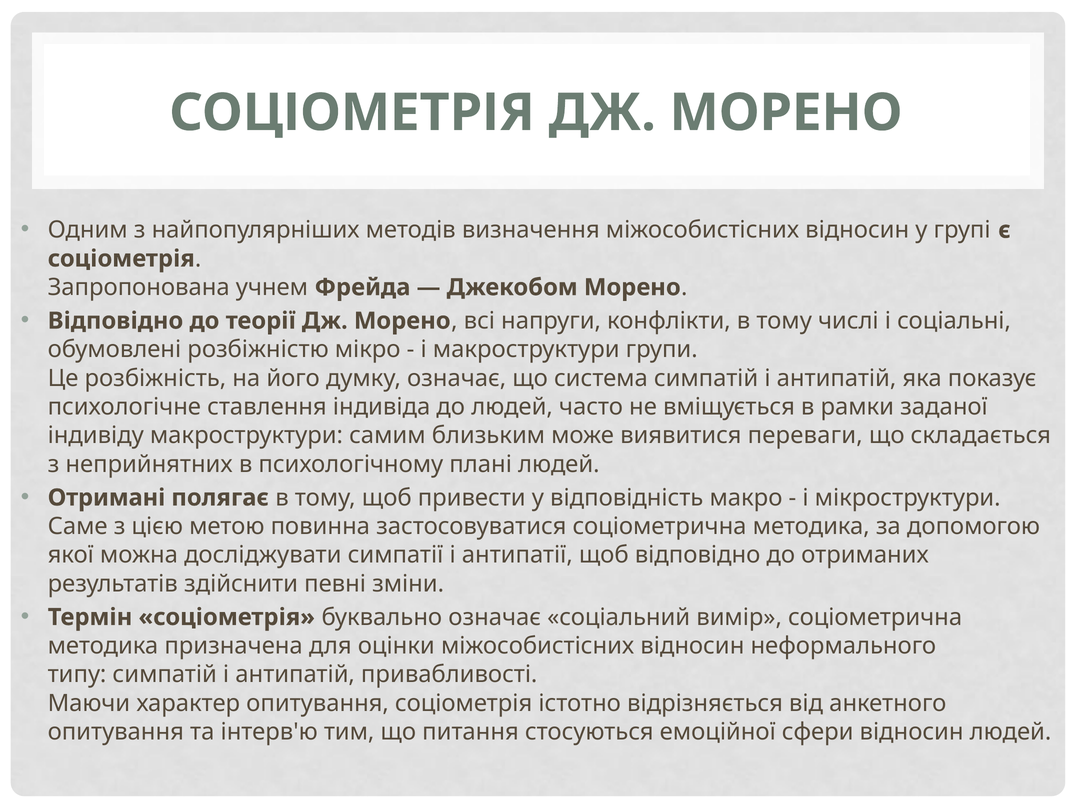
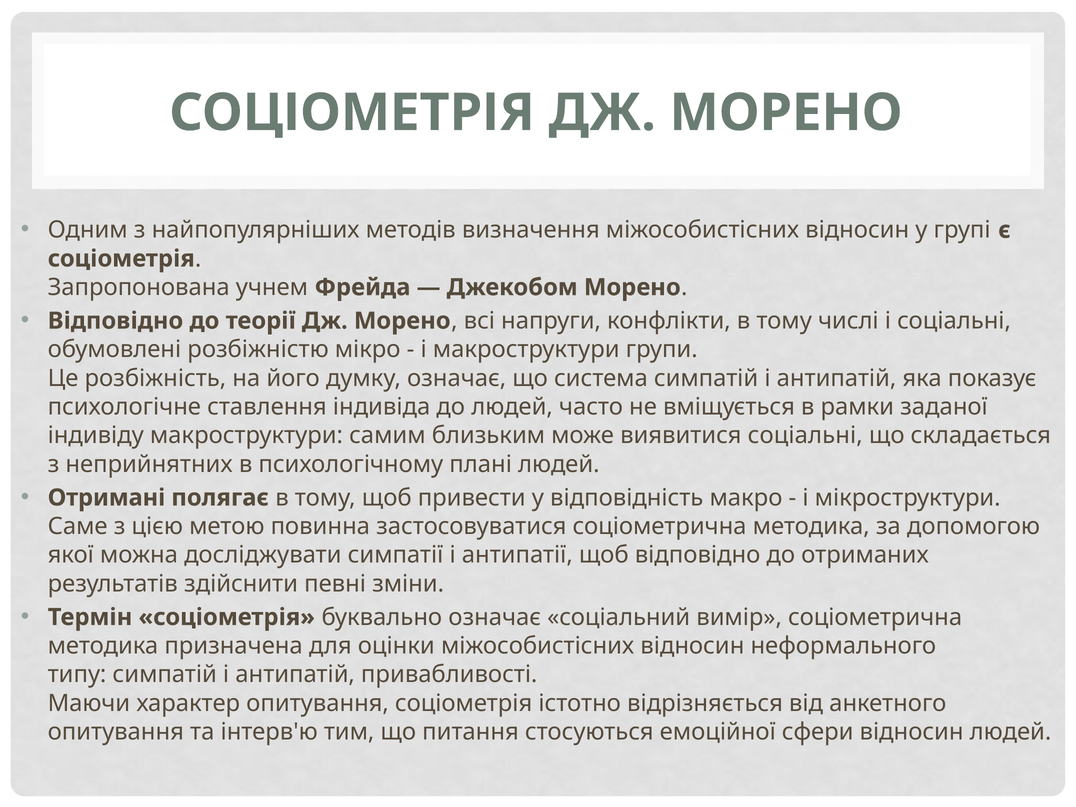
виявитися переваги: переваги -> соціальні (805, 436)
